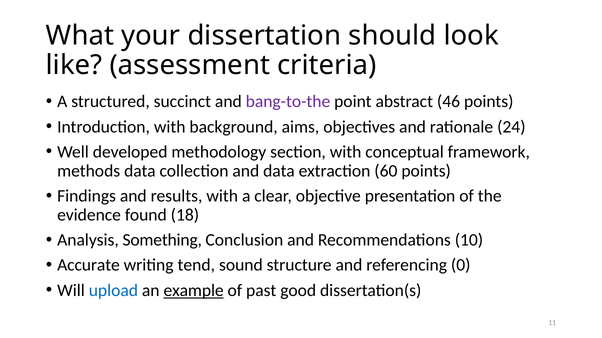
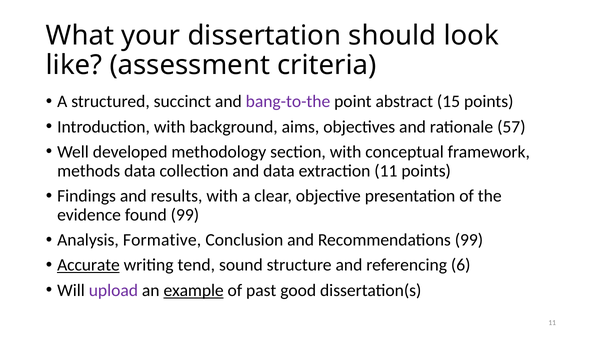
46: 46 -> 15 (448, 102)
24: 24 -> 57 (511, 127)
extraction 60: 60 -> 11 (386, 171)
found 18: 18 -> 99 (185, 215)
Something: Something -> Formative (162, 240)
Recommendations 10: 10 -> 99 (469, 240)
Accurate underline: none -> present (88, 266)
0: 0 -> 6 (461, 266)
upload colour: blue -> purple (113, 291)
